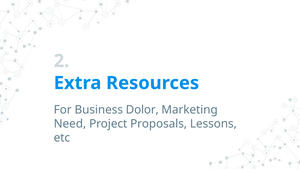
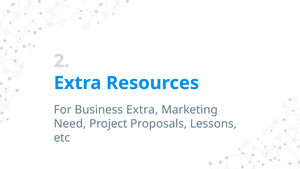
Business Dolor: Dolor -> Extra (142, 110)
